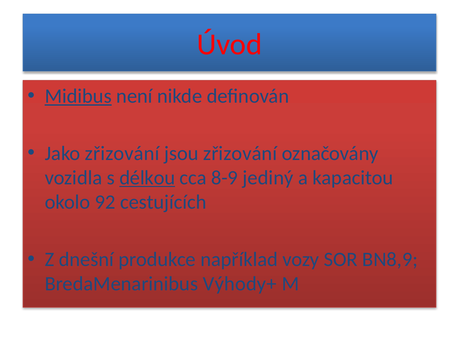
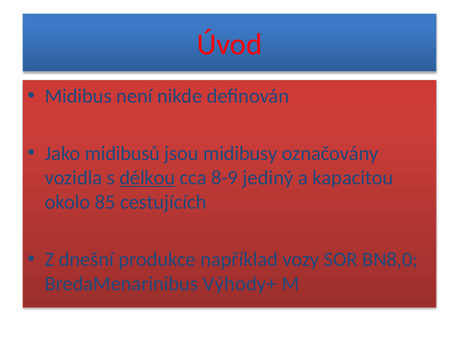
Midibus underline: present -> none (78, 96)
Jako zřizování: zřizování -> midibusů (122, 153)
jsou zřizování: zřizování -> midibusy (240, 153)
92: 92 -> 85 (105, 202)
BN8,9: BN8,9 -> BN8,0 (390, 260)
